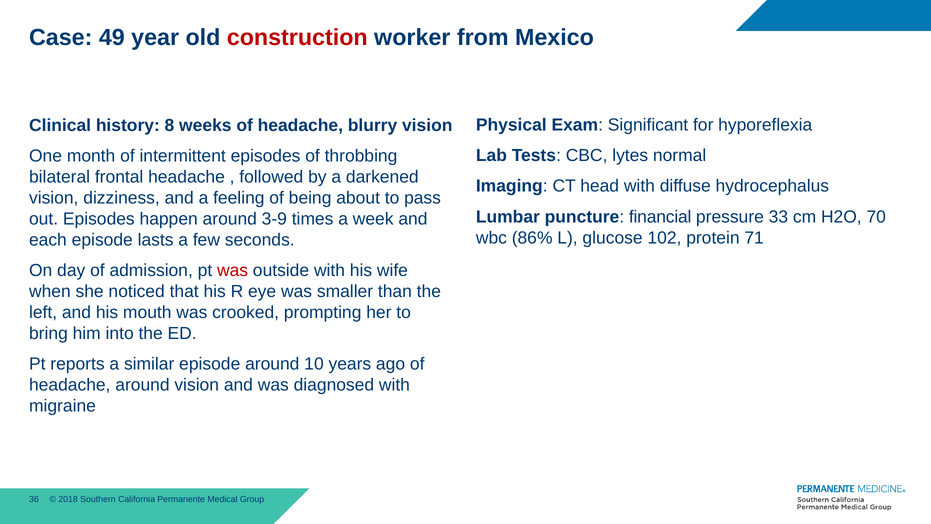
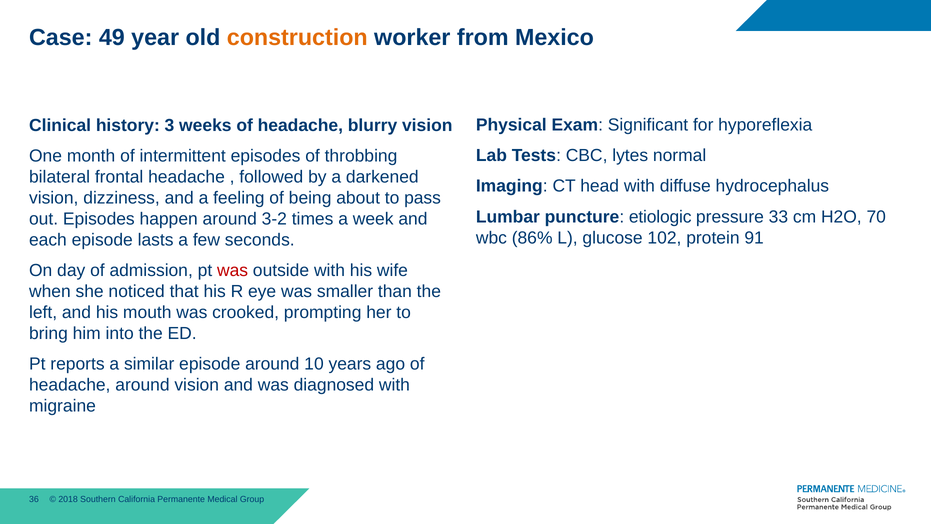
construction colour: red -> orange (297, 38)
8: 8 -> 3 (169, 125)
financial: financial -> etiologic (660, 217)
3-9: 3-9 -> 3-2 (274, 219)
71: 71 -> 91 (754, 238)
